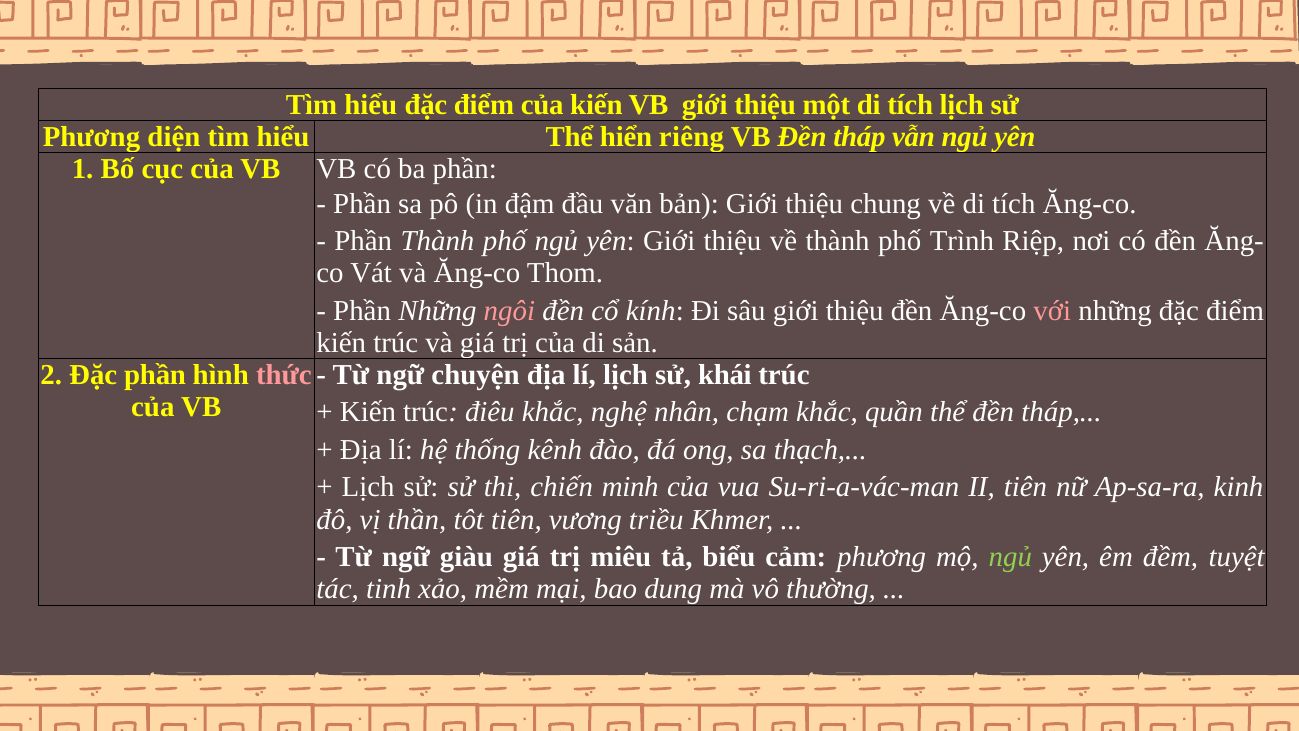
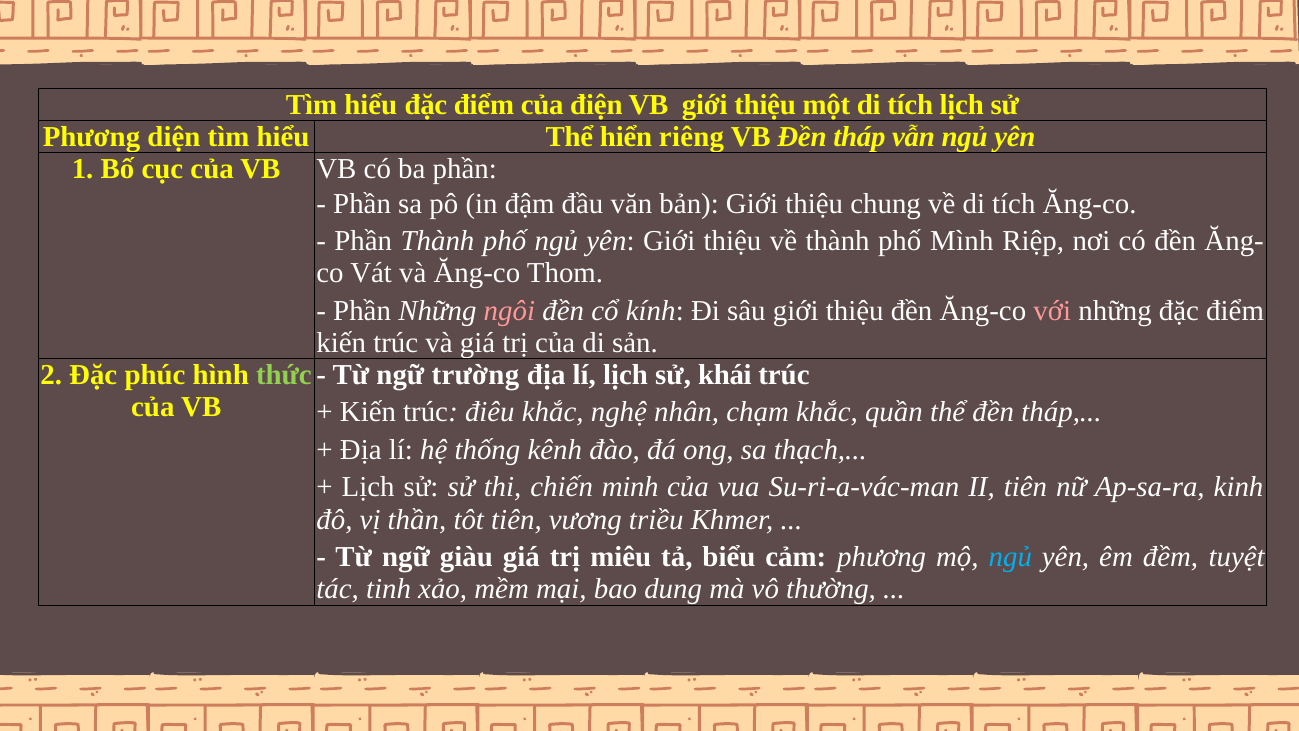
của kiến: kiến -> điện (596, 105)
Trình: Trình -> Mình (962, 241)
Đặc phần: phần -> phúc (155, 375)
thức colour: pink -> light green (284, 375)
chuyện: chuyện -> trường (475, 375)
ngủ colour: light green -> light blue (1010, 557)
